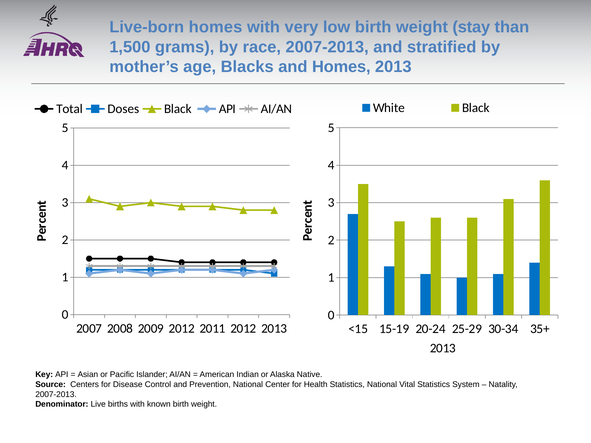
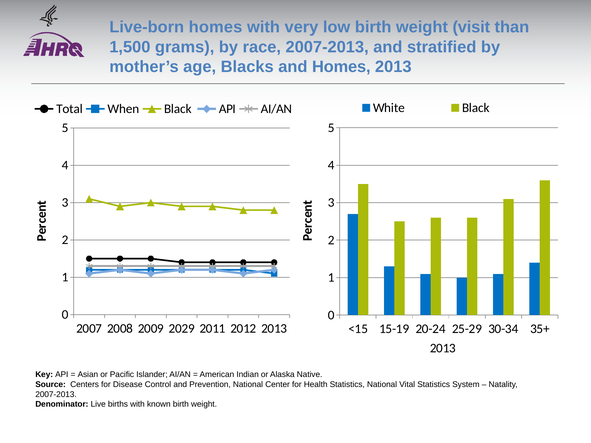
stay: stay -> visit (471, 27)
Doses: Doses -> When (123, 109)
2009 2012: 2012 -> 2029 (182, 329)
